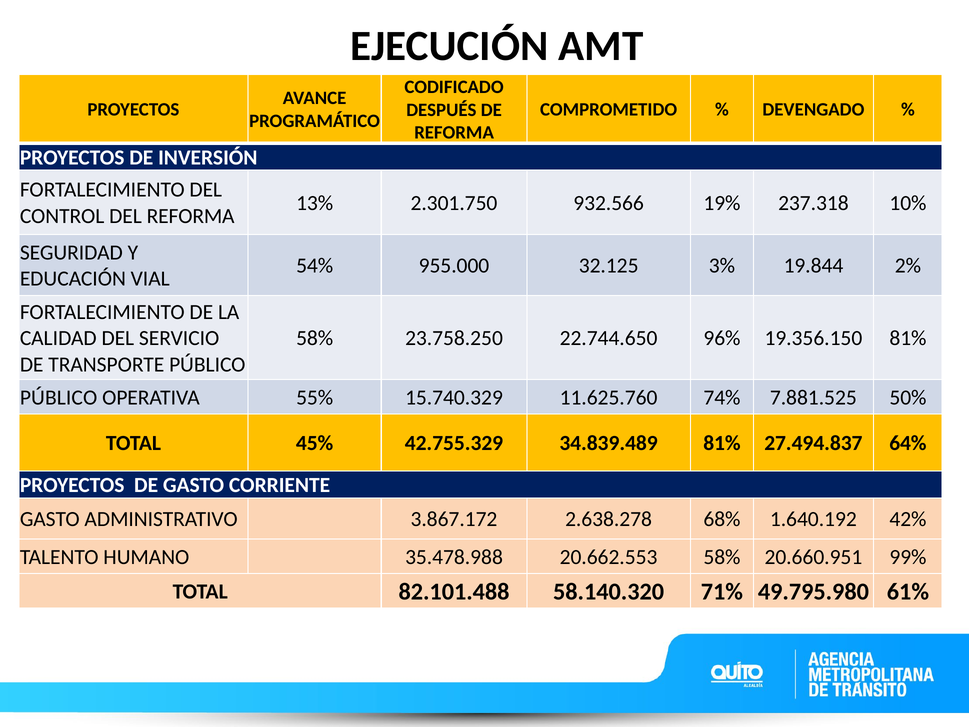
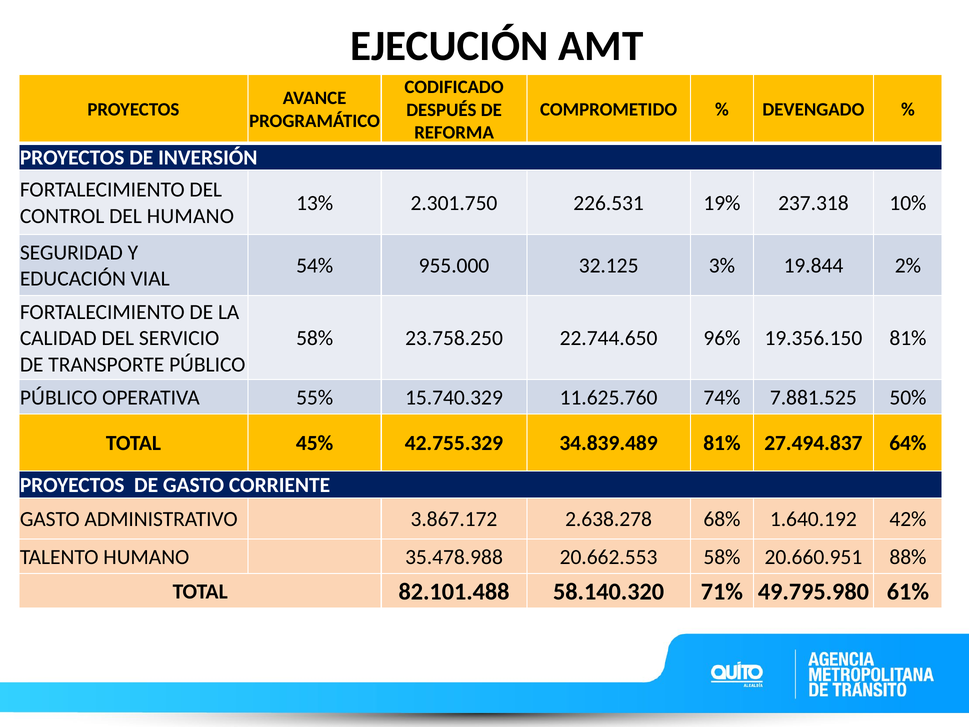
932.566: 932.566 -> 226.531 (609, 203)
DEL REFORMA: REFORMA -> HUMANO (190, 216)
99%: 99% -> 88% (908, 557)
